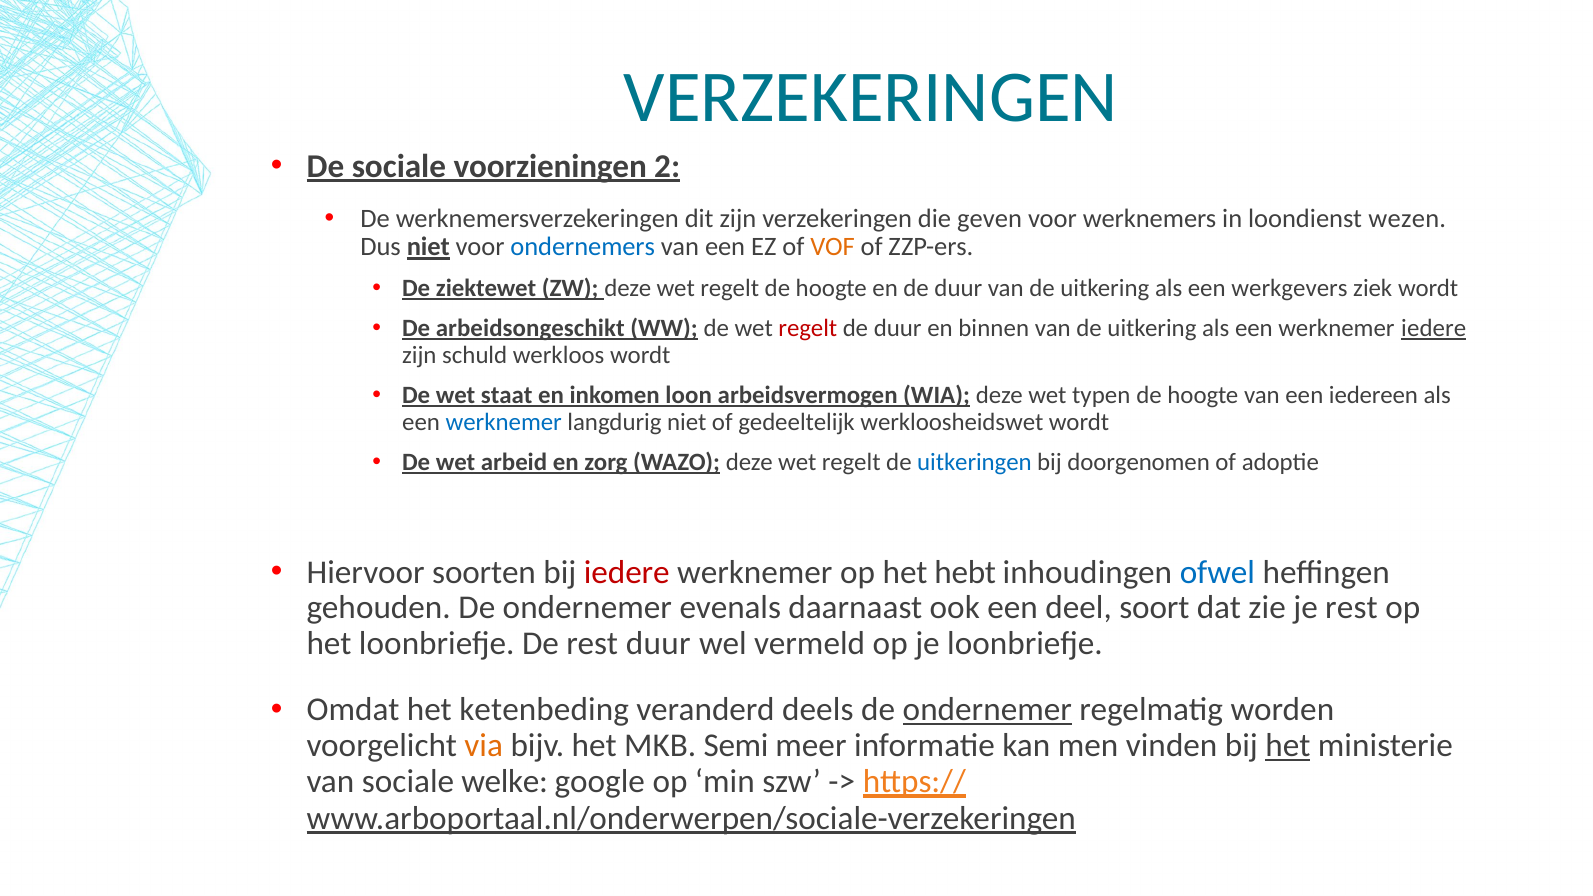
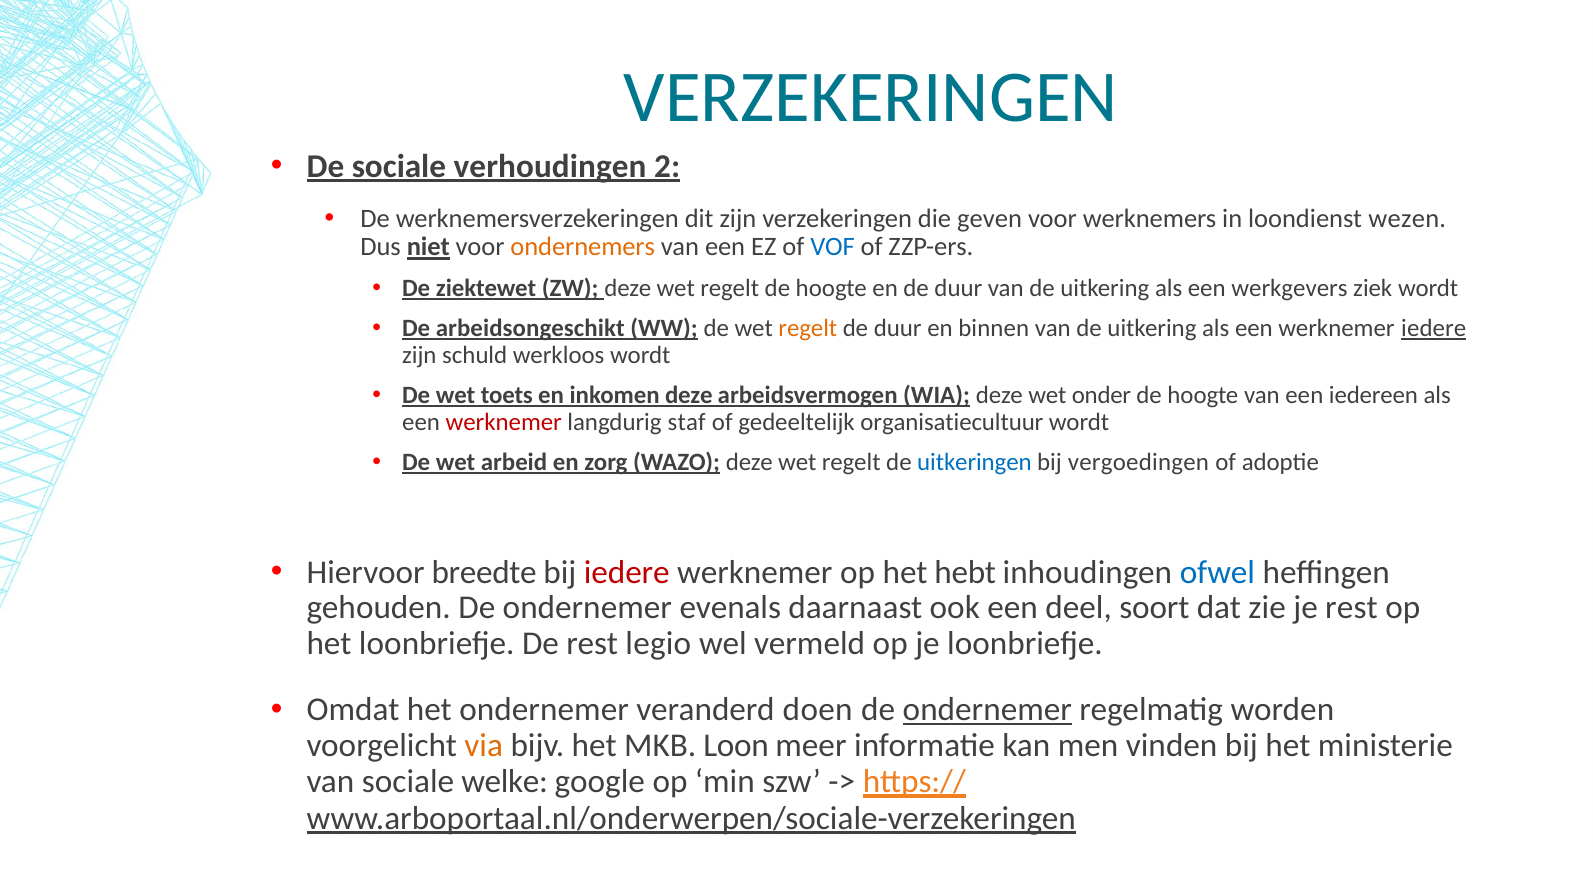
voorzieningen: voorzieningen -> verhoudingen (550, 166)
ondernemers colour: blue -> orange (583, 247)
VOF colour: orange -> blue (833, 247)
regelt colour: red -> orange (808, 328)
staat: staat -> toets (507, 395)
inkomen loon: loon -> deze (689, 395)
typen: typen -> onder (1101, 395)
werknemer colour: blue -> red (504, 422)
langdurig niet: niet -> staf (687, 422)
werkloosheidswet: werkloosheidswet -> organisatiecultuur (952, 422)
doorgenomen: doorgenomen -> vergoedingen (1138, 462)
soorten: soorten -> breedte (484, 572)
rest duur: duur -> legio (658, 644)
het ketenbeding: ketenbeding -> ondernemer (544, 710)
deels: deels -> doen (818, 710)
Semi: Semi -> Loon (736, 745)
het underline: present -> none (1288, 745)
